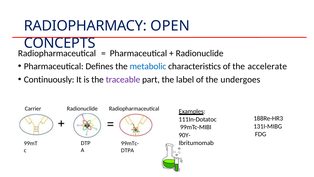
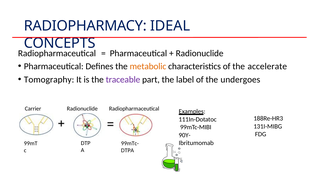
OPEN: OPEN -> IDEAL (170, 26)
metabolic colour: blue -> orange (148, 66)
Continuously: Continuously -> Tomography (49, 79)
